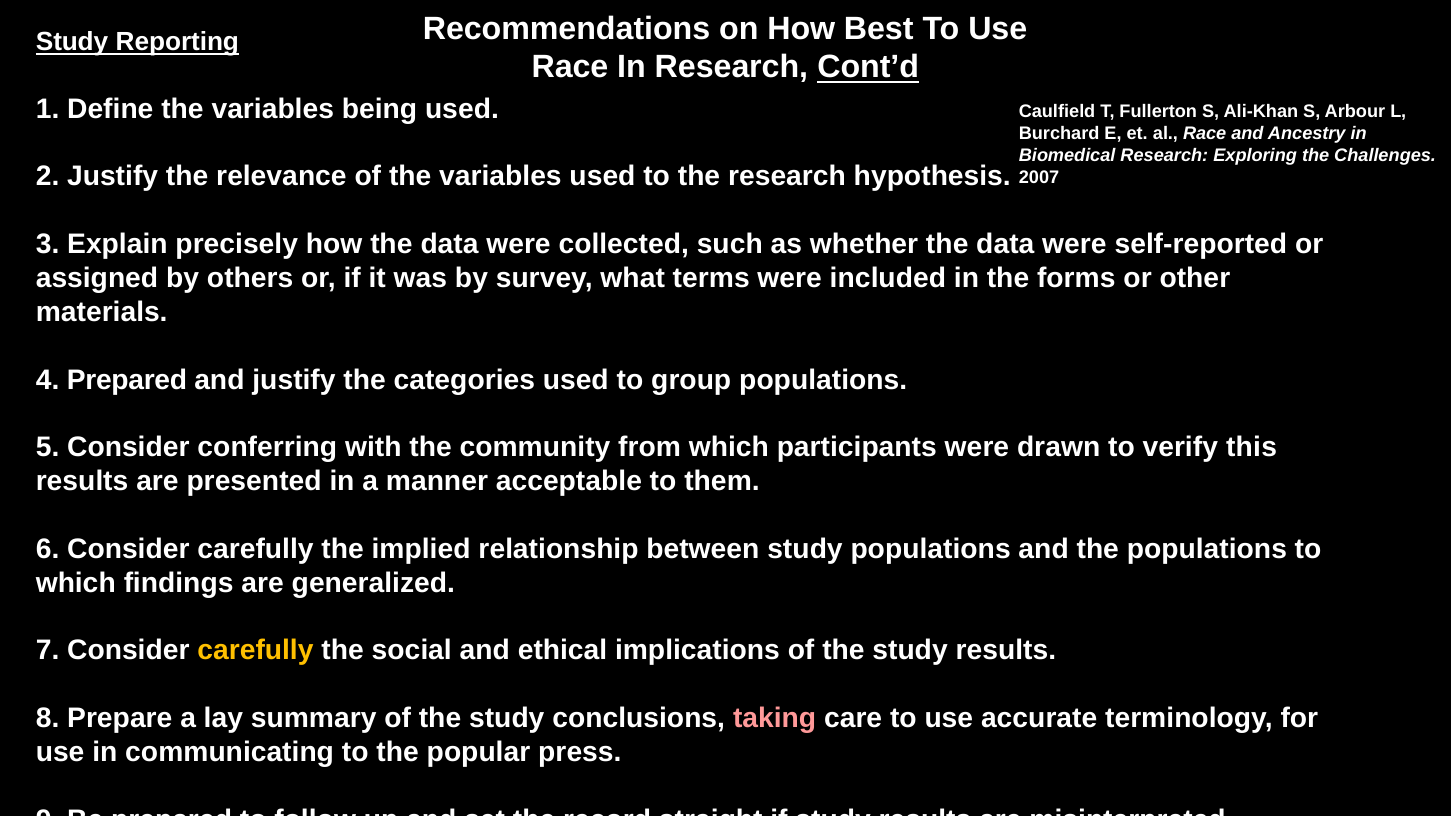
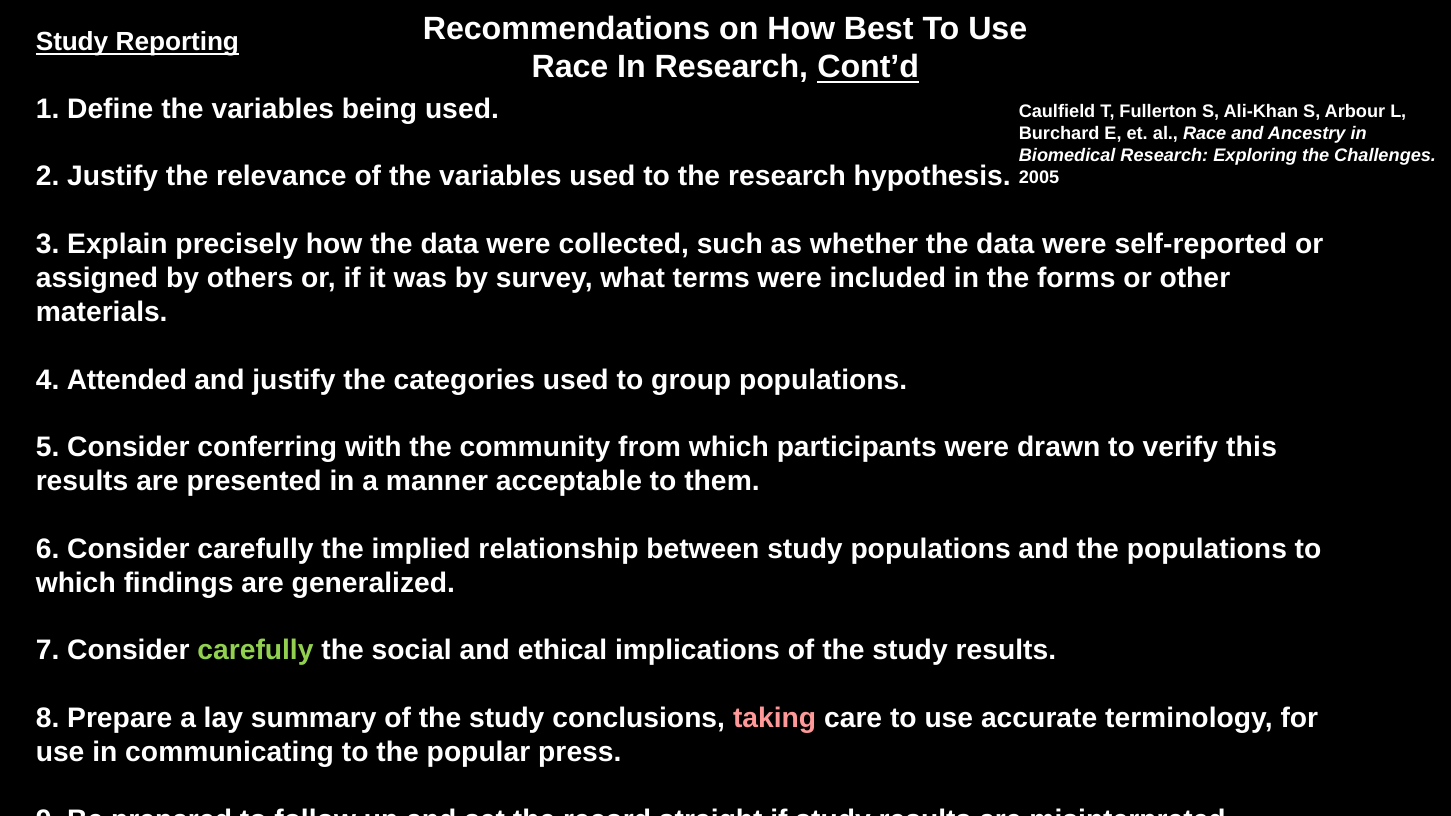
2007: 2007 -> 2005 (1039, 177)
4 Prepared: Prepared -> Attended (127, 380)
carefully colour: yellow -> light green (255, 651)
